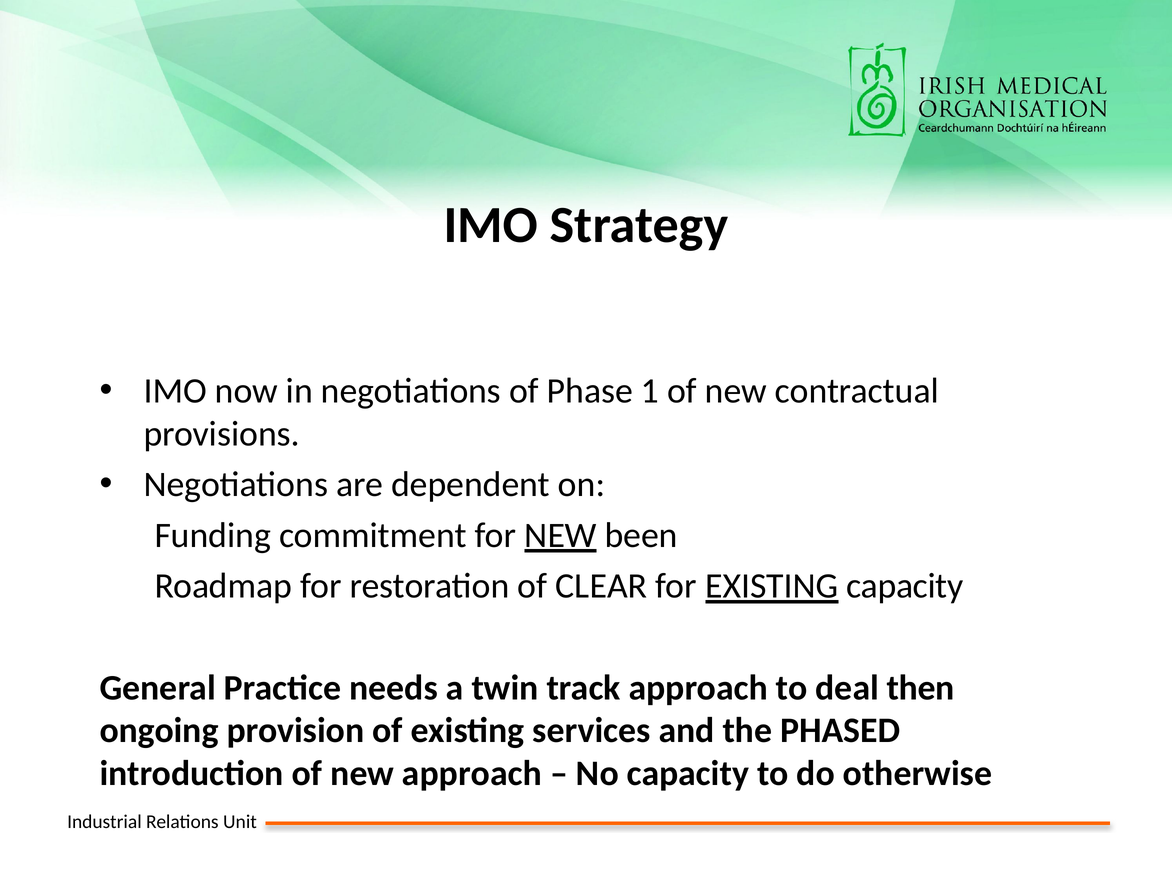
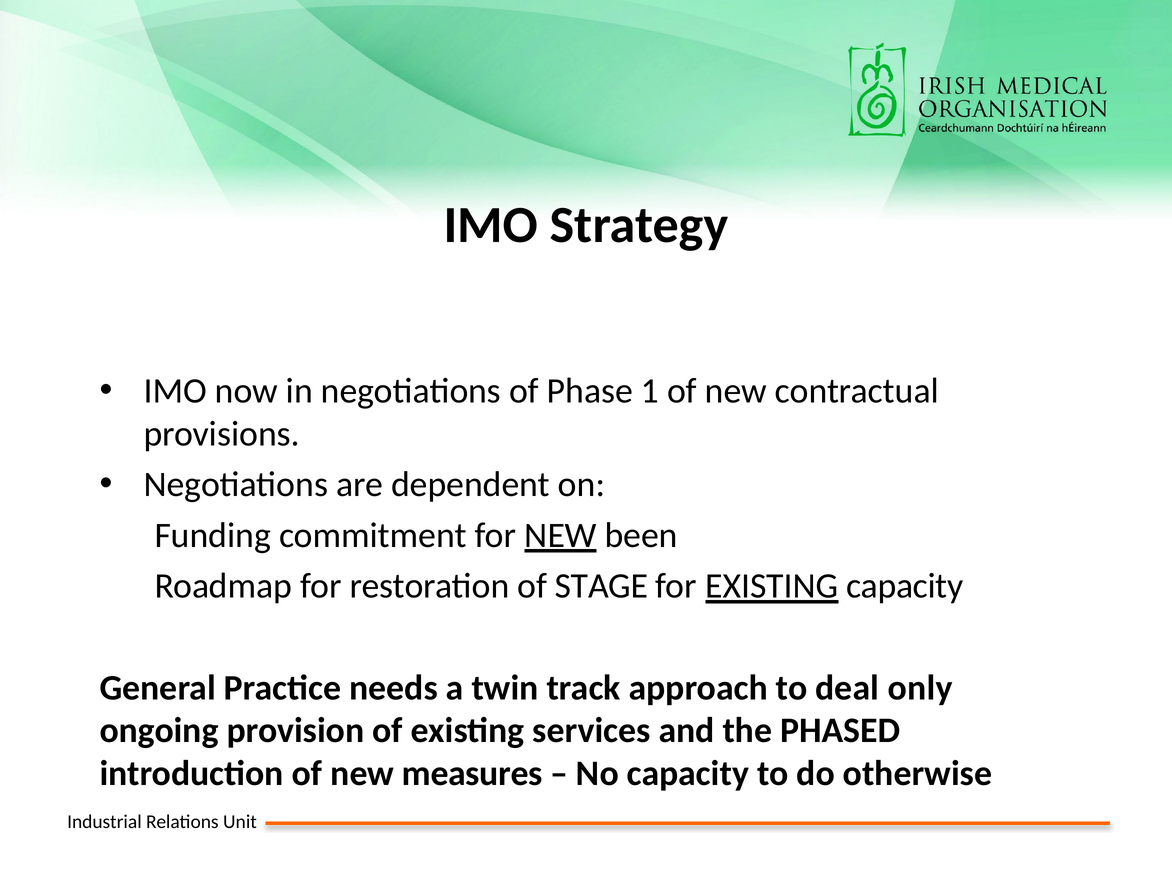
CLEAR: CLEAR -> STAGE (601, 586)
then: then -> only (920, 688)
new approach: approach -> measures (472, 774)
